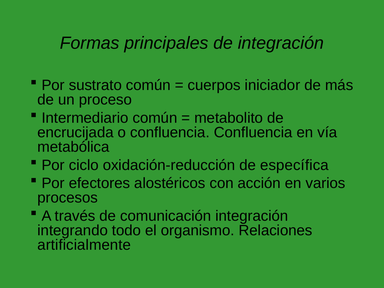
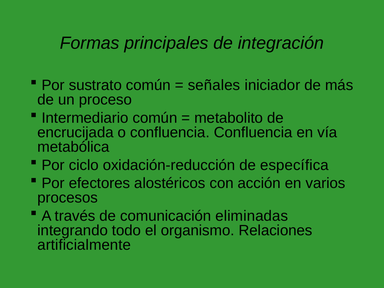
cuerpos: cuerpos -> señales (214, 85)
comunicación integración: integración -> eliminadas (252, 216)
